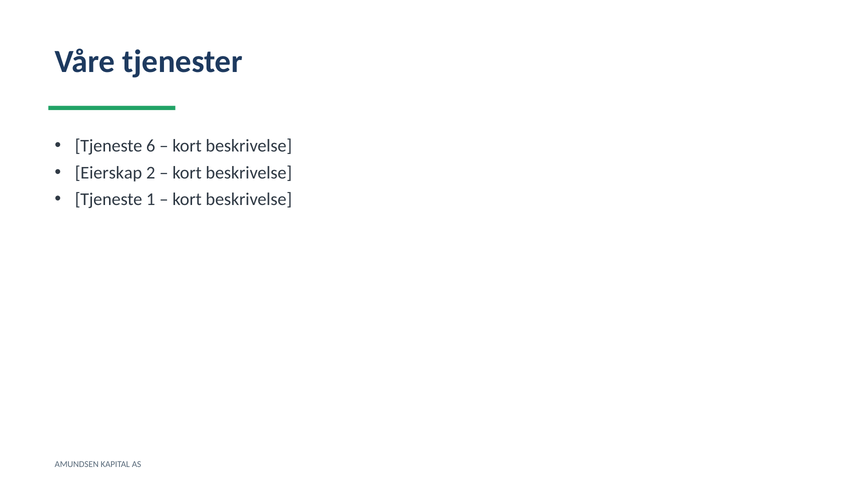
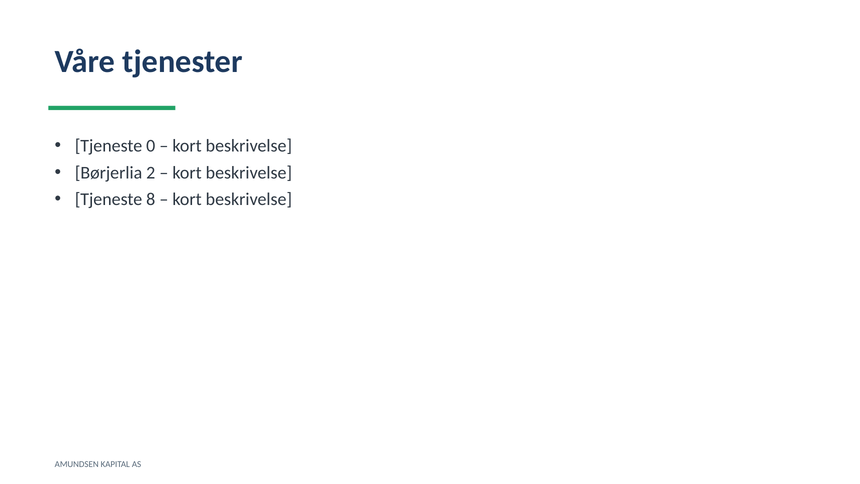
6: 6 -> 0 (151, 146)
Eierskap: Eierskap -> Børjerlia (109, 173)
1: 1 -> 8 (151, 199)
